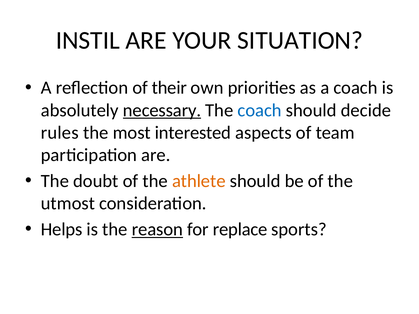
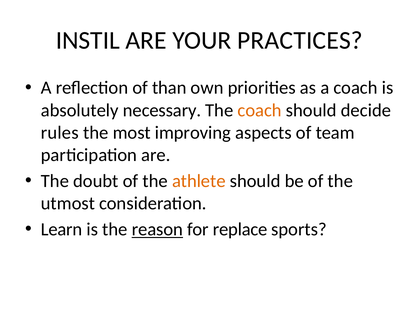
SITUATION: SITUATION -> PRACTICES (300, 41)
their: their -> than (169, 88)
necessary underline: present -> none (162, 110)
coach colour: blue -> orange (260, 110)
interested: interested -> improving (193, 133)
Helps: Helps -> Learn (62, 230)
